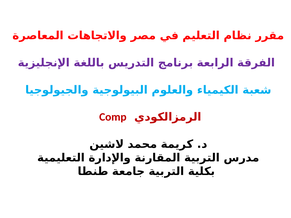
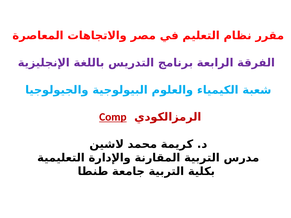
Comp underline: none -> present (113, 117)
